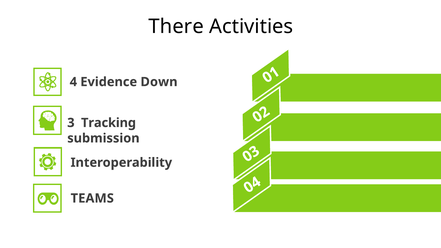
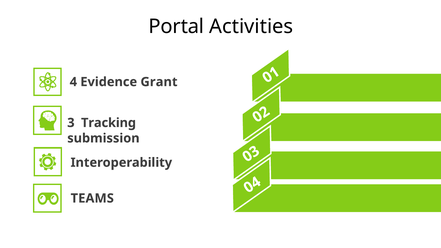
There: There -> Portal (176, 26)
Down: Down -> Grant (159, 82)
